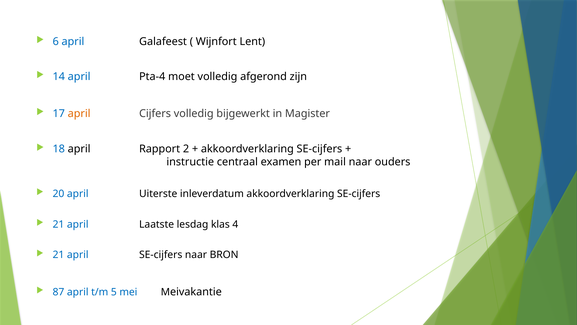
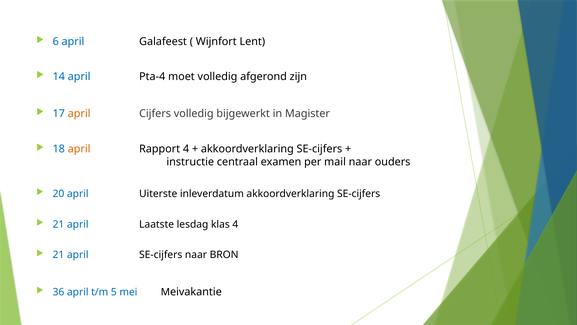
april colour: black -> orange (79, 149)
Rapport 2: 2 -> 4 (186, 149)
87: 87 -> 36 (58, 292)
